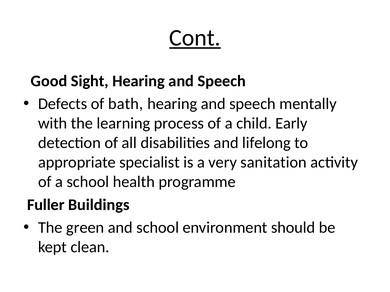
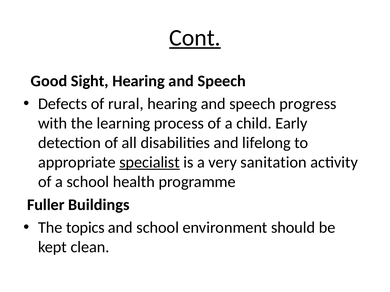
bath: bath -> rural (126, 104)
mentally: mentally -> progress (308, 104)
specialist underline: none -> present (150, 163)
green: green -> topics (85, 228)
